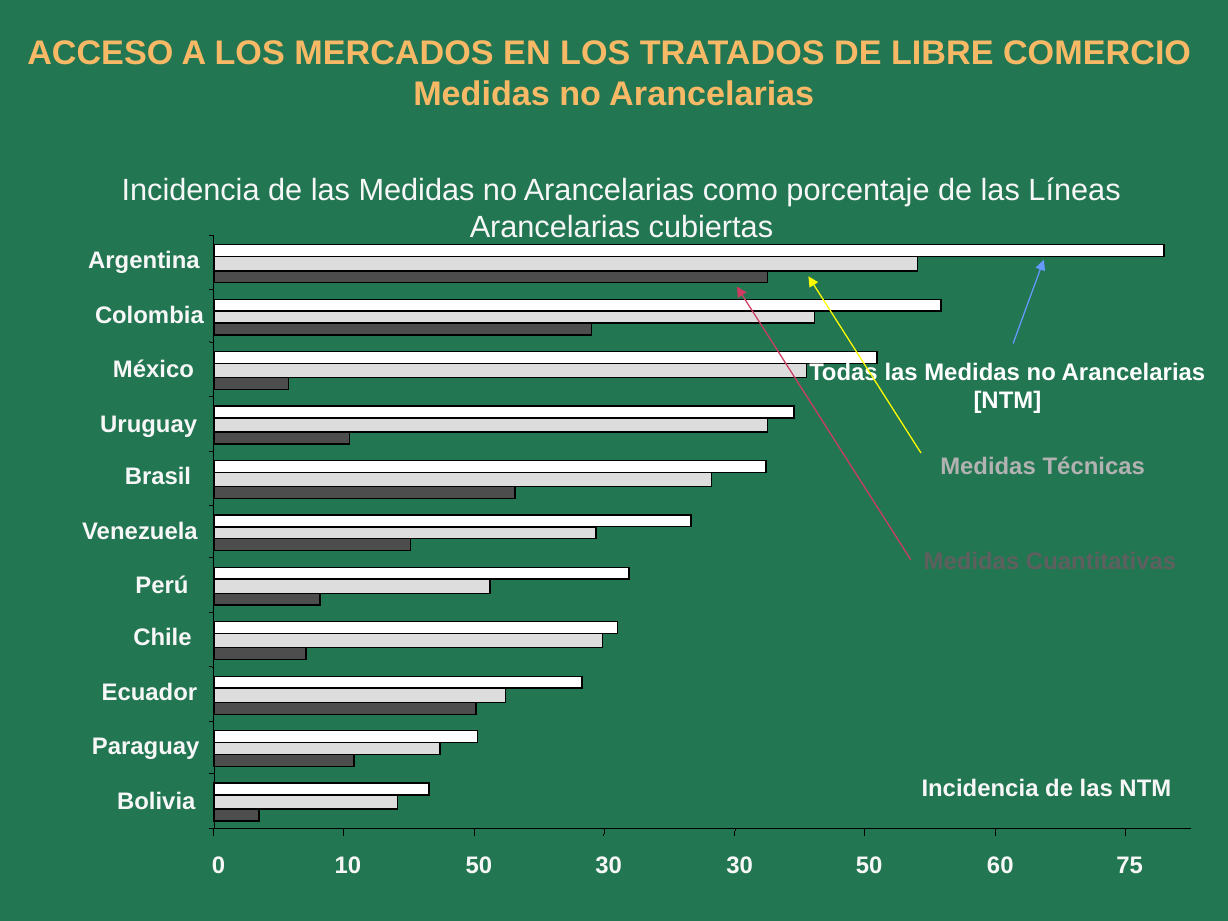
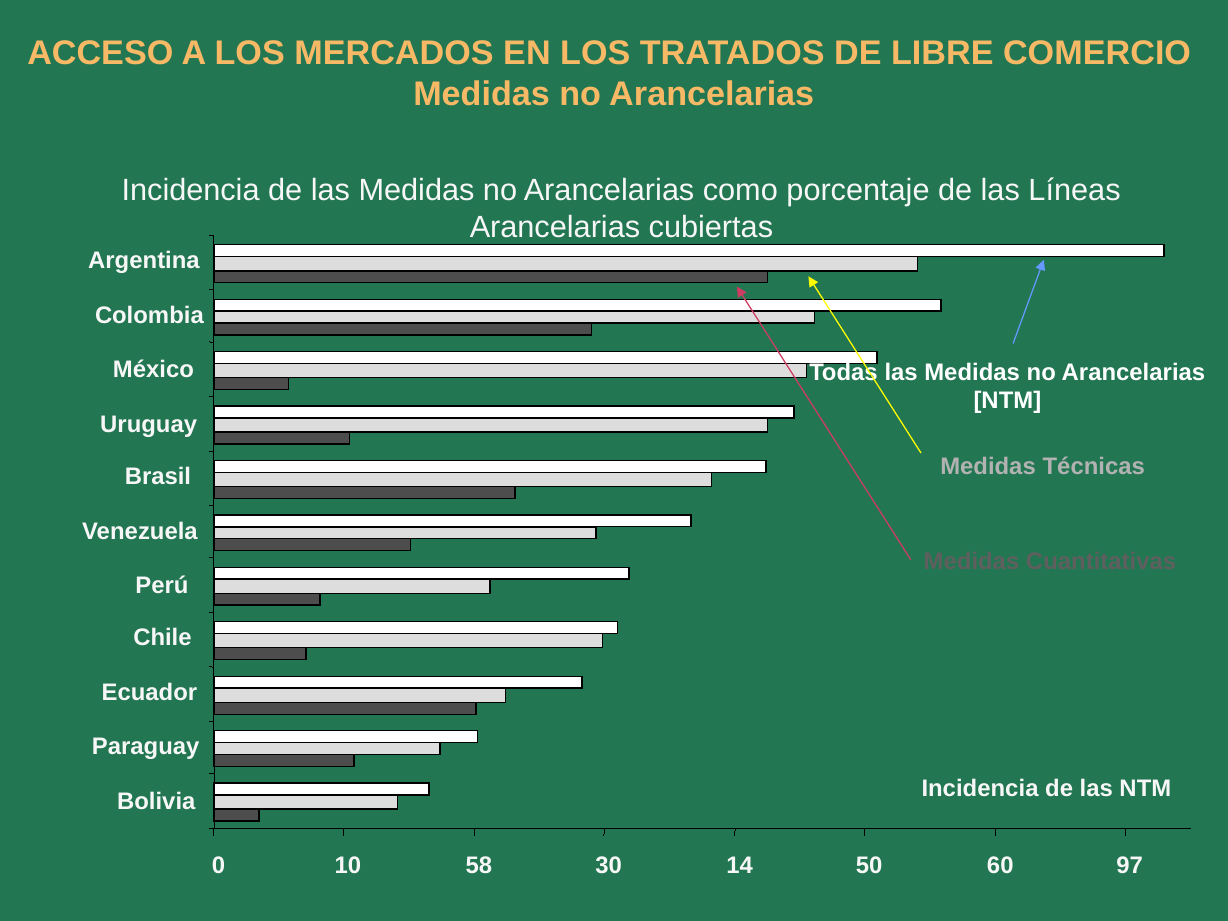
10 50: 50 -> 58 (479, 865)
30 30: 30 -> 14 (740, 865)
75: 75 -> 97 (1130, 865)
